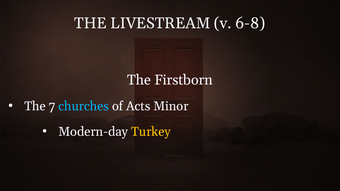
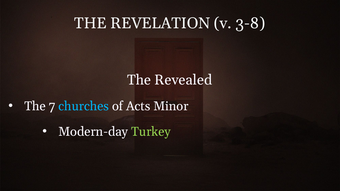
LIVESTREAM: LIVESTREAM -> REVELATION (160, 23)
6-8: 6-8 -> 3-8 (250, 23)
Firstborn: Firstborn -> Revealed (183, 80)
Turkey colour: yellow -> light green (151, 132)
